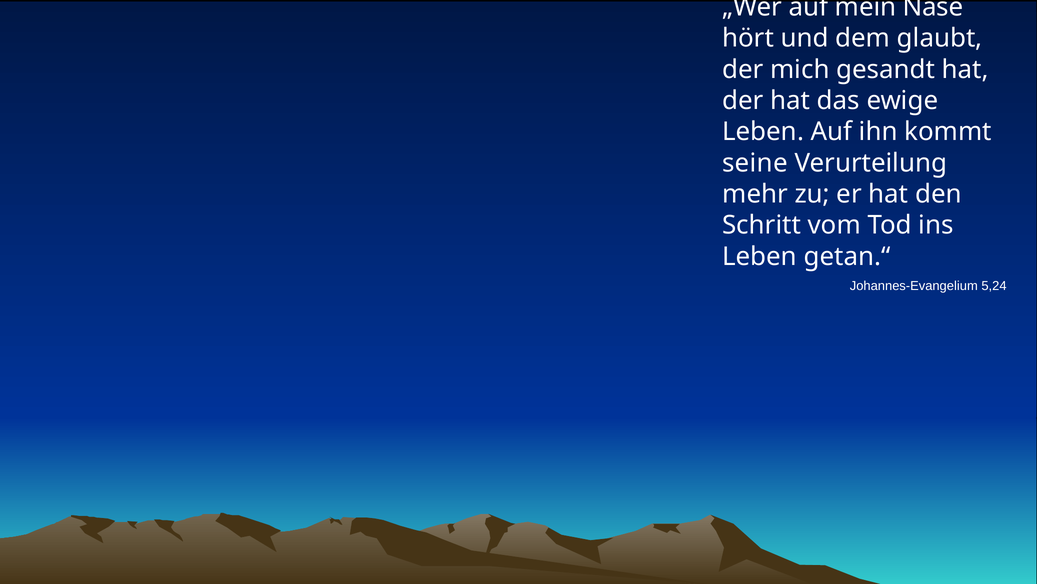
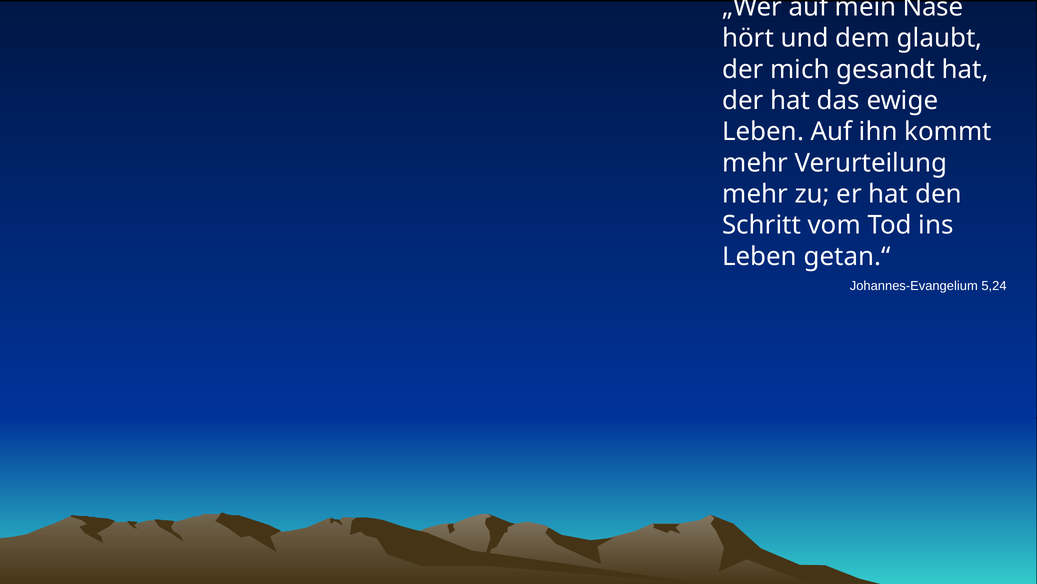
seine: seine -> mehr (755, 163)
